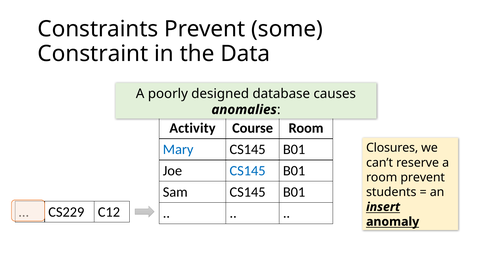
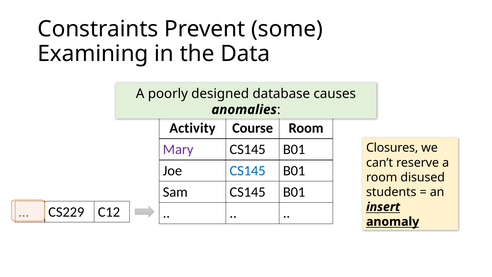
Constraint: Constraint -> Examining (93, 54)
Mary colour: blue -> purple (178, 149)
room prevent: prevent -> disused (423, 177)
